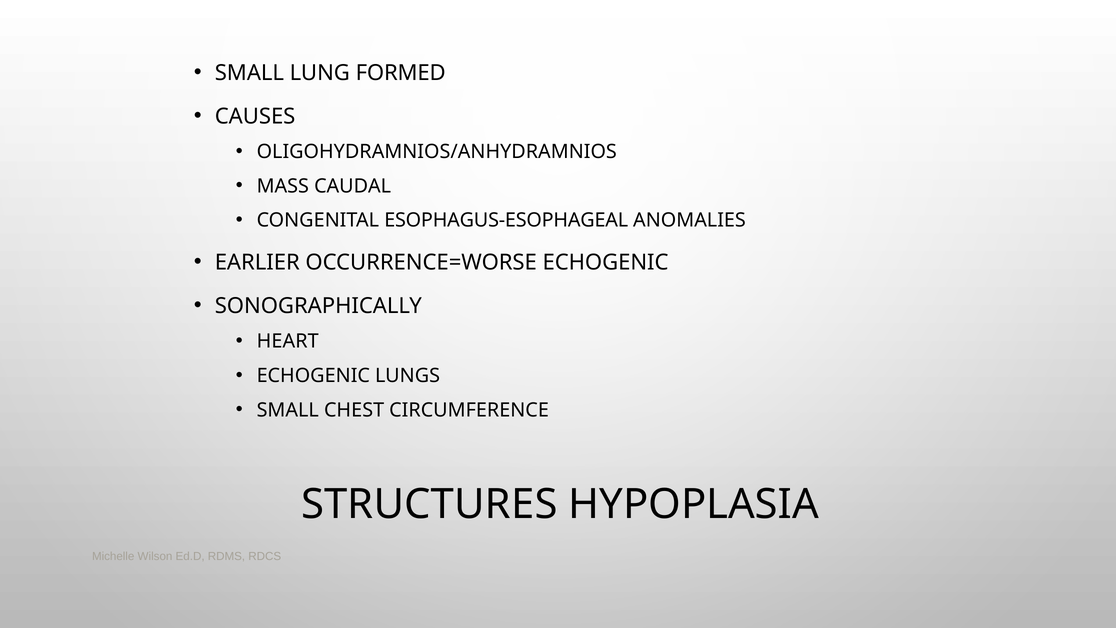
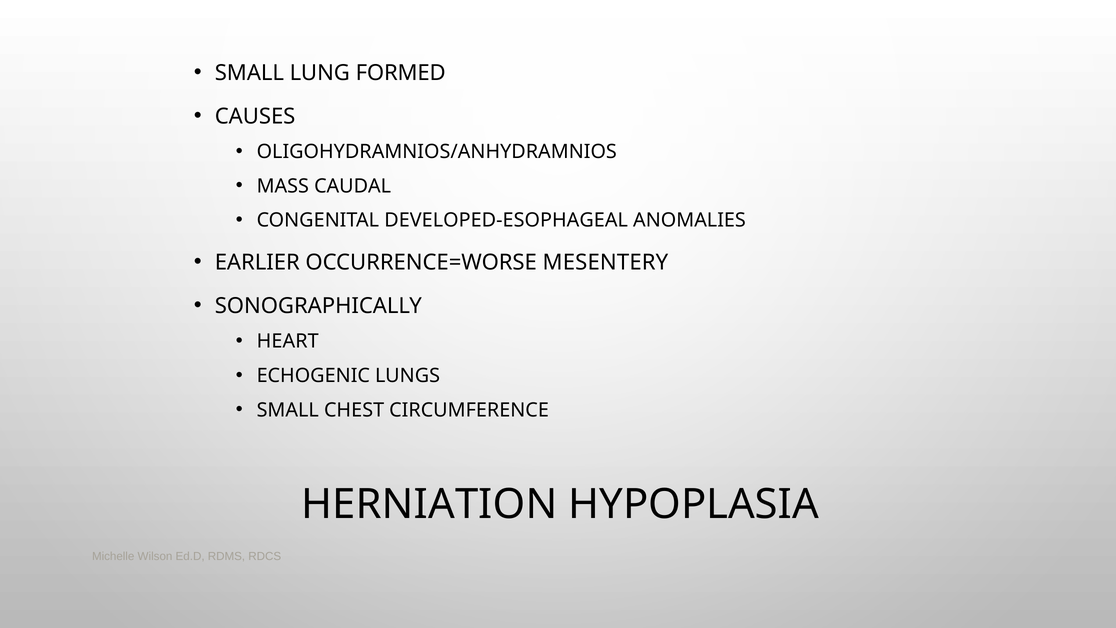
ESOPHAGUS-ESOPHAGEAL: ESOPHAGUS-ESOPHAGEAL -> DEVELOPED-ESOPHAGEAL (506, 220)
OCCURRENCE=WORSE ECHOGENIC: ECHOGENIC -> MESENTERY (605, 262)
STRUCTURES: STRUCTURES -> HERNIATION (429, 504)
